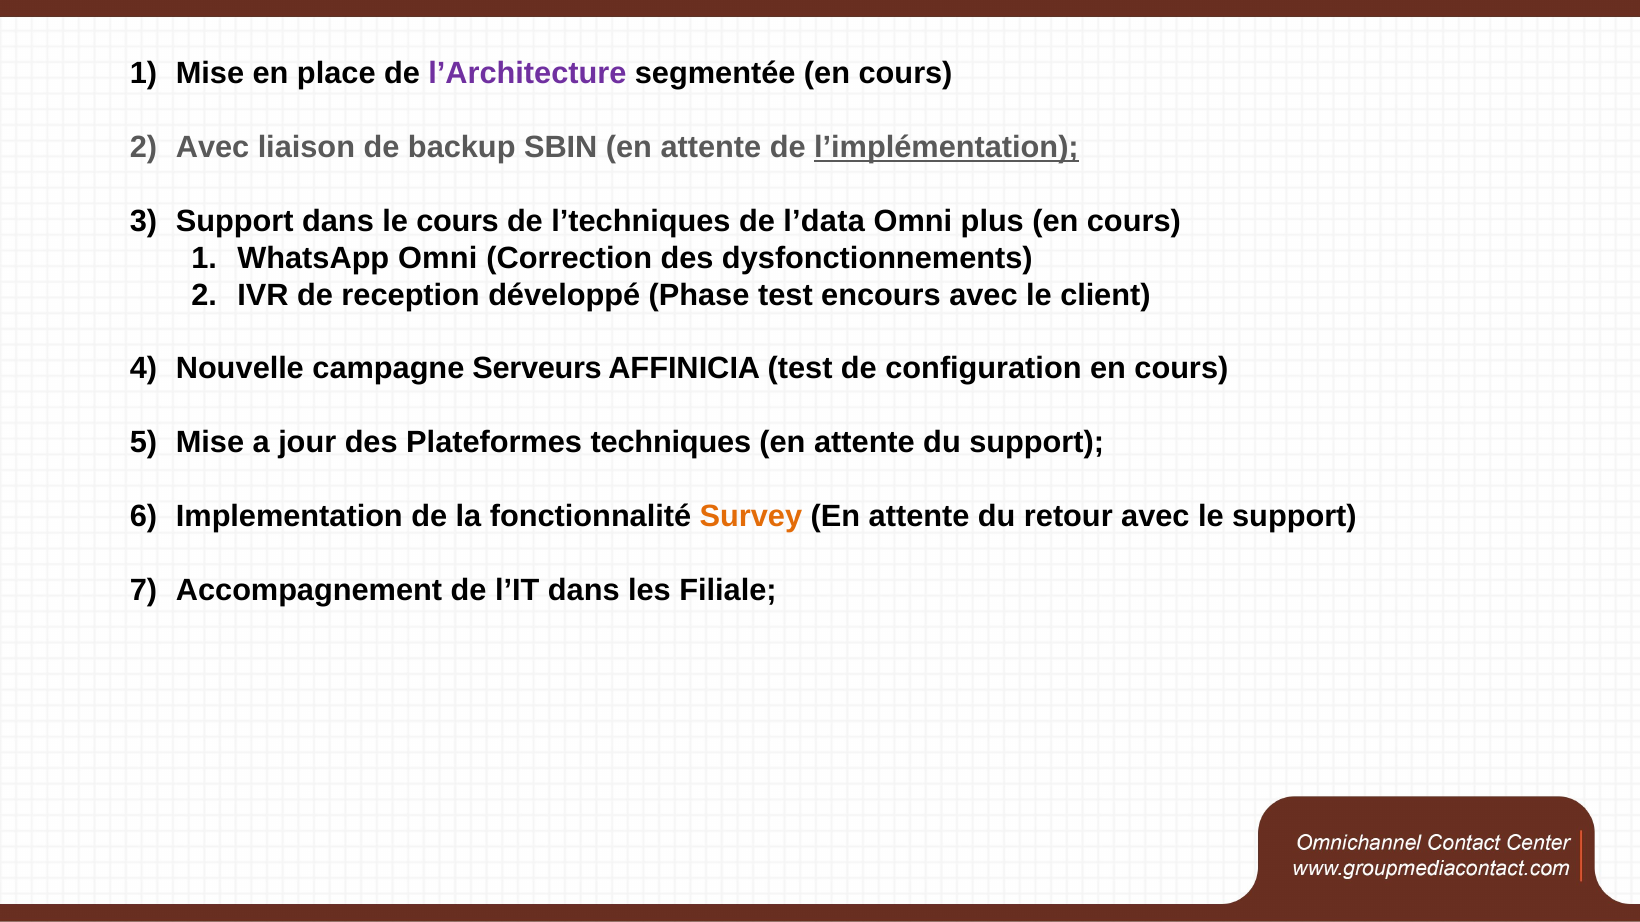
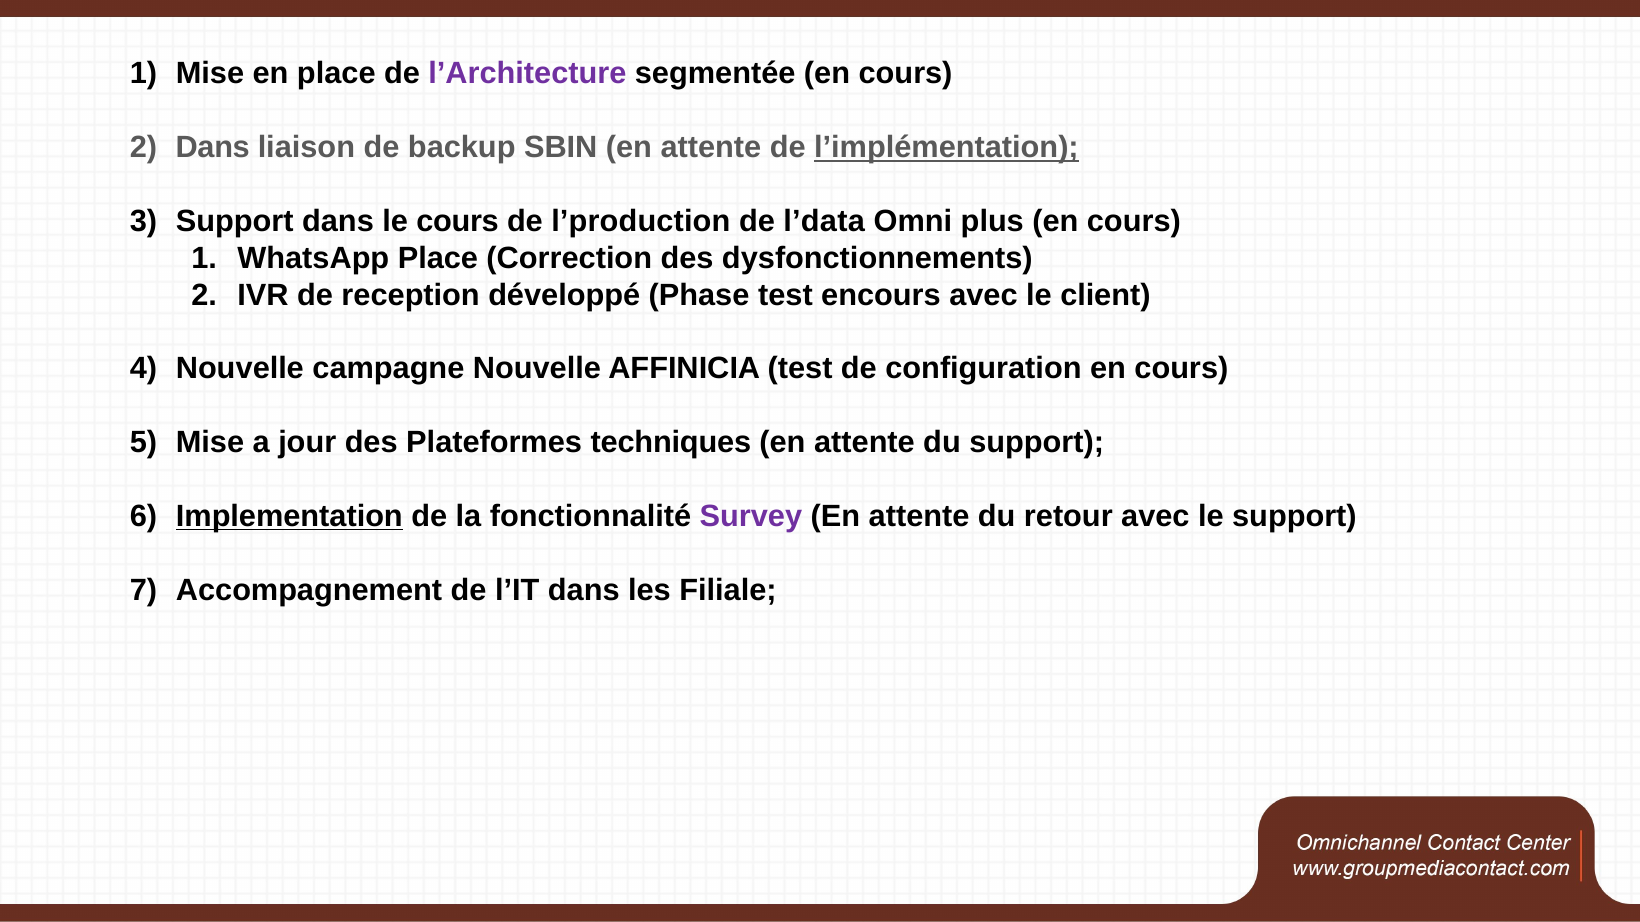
Avec: Avec -> Dans (213, 148)
l’techniques: l’techniques -> l’production (641, 221)
WhatsApp Omni: Omni -> Place (438, 258)
campagne Serveurs: Serveurs -> Nouvelle (537, 369)
Implementation underline: none -> present (289, 517)
Survey colour: orange -> purple (751, 517)
